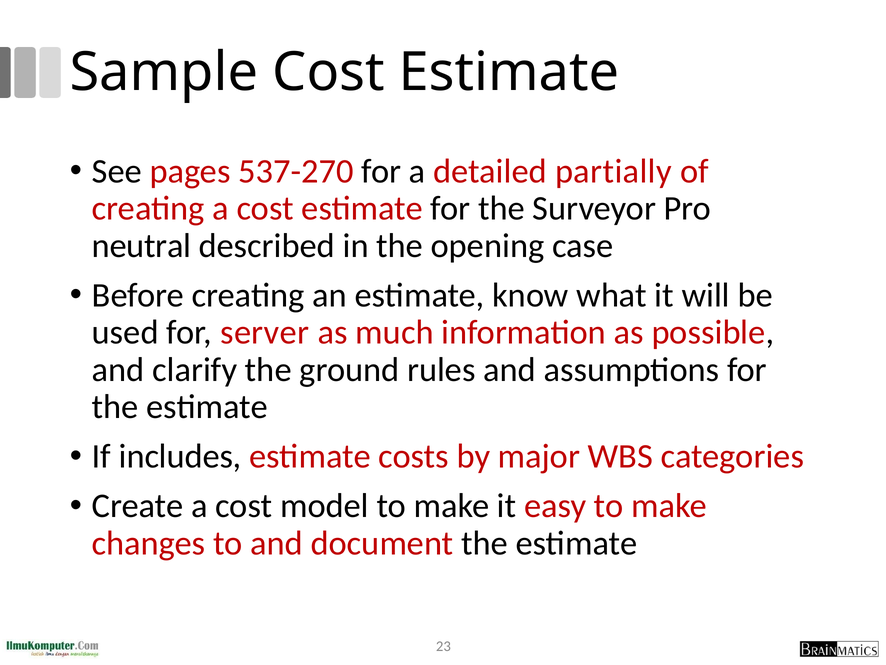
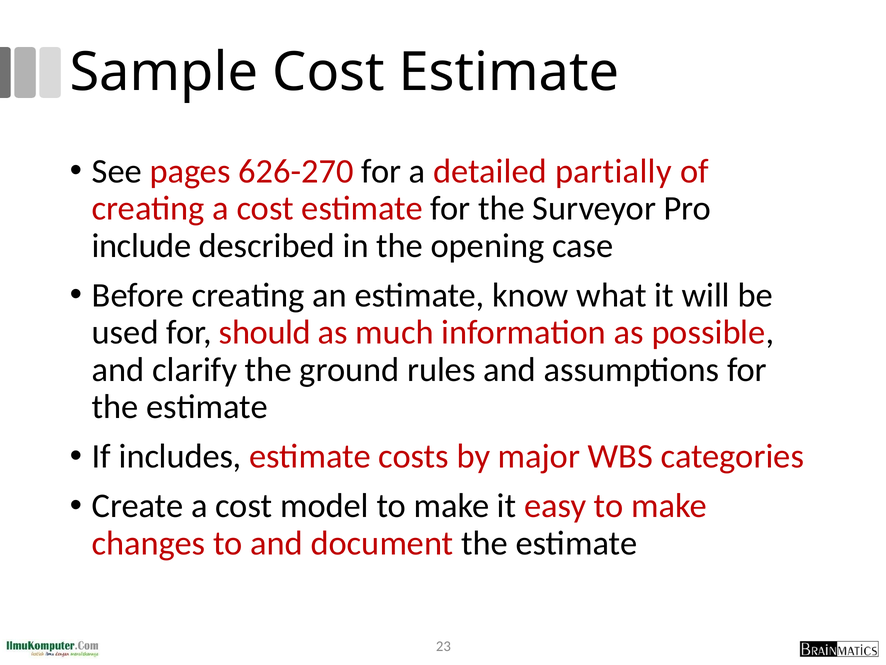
537-270: 537-270 -> 626-270 (296, 171)
neutral: neutral -> include (142, 245)
server: server -> should (265, 332)
